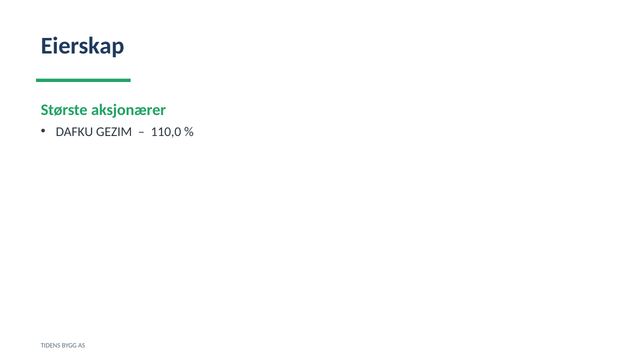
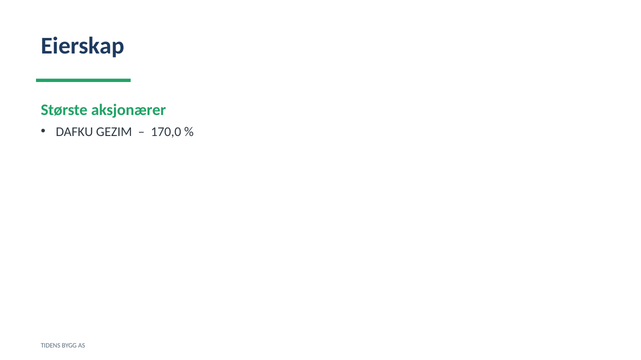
110,0: 110,0 -> 170,0 (166, 132)
